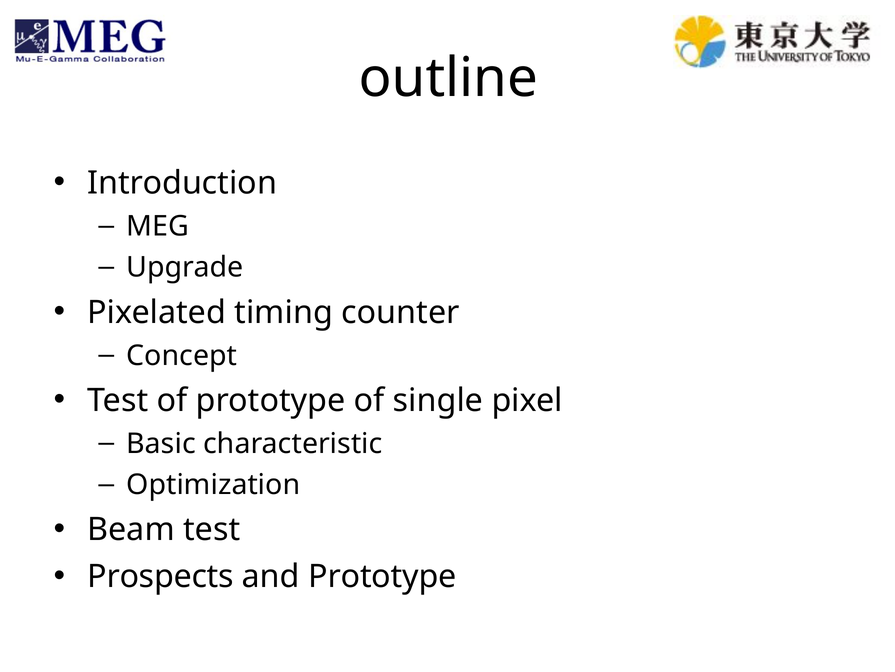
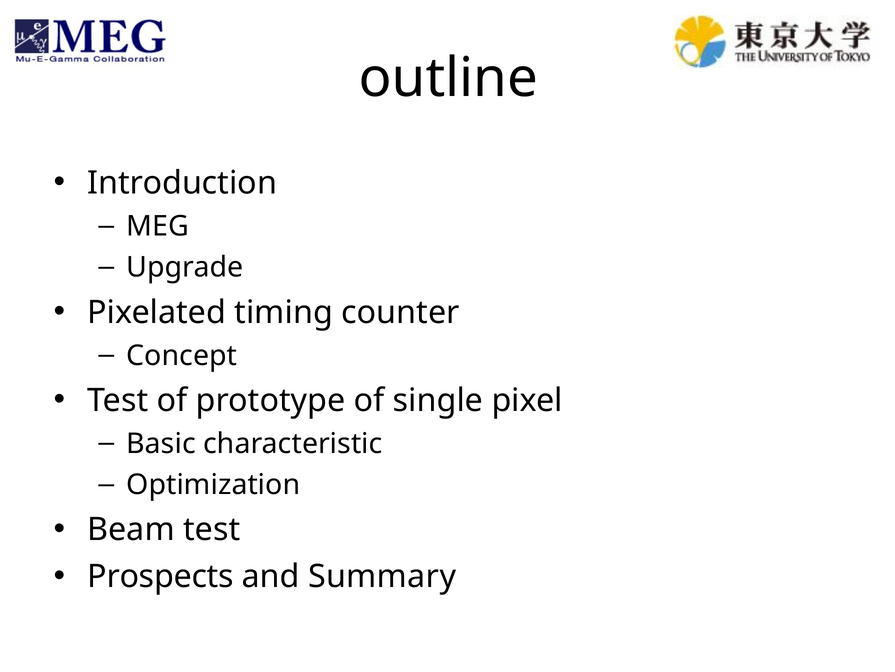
and Prototype: Prototype -> Summary (382, 576)
